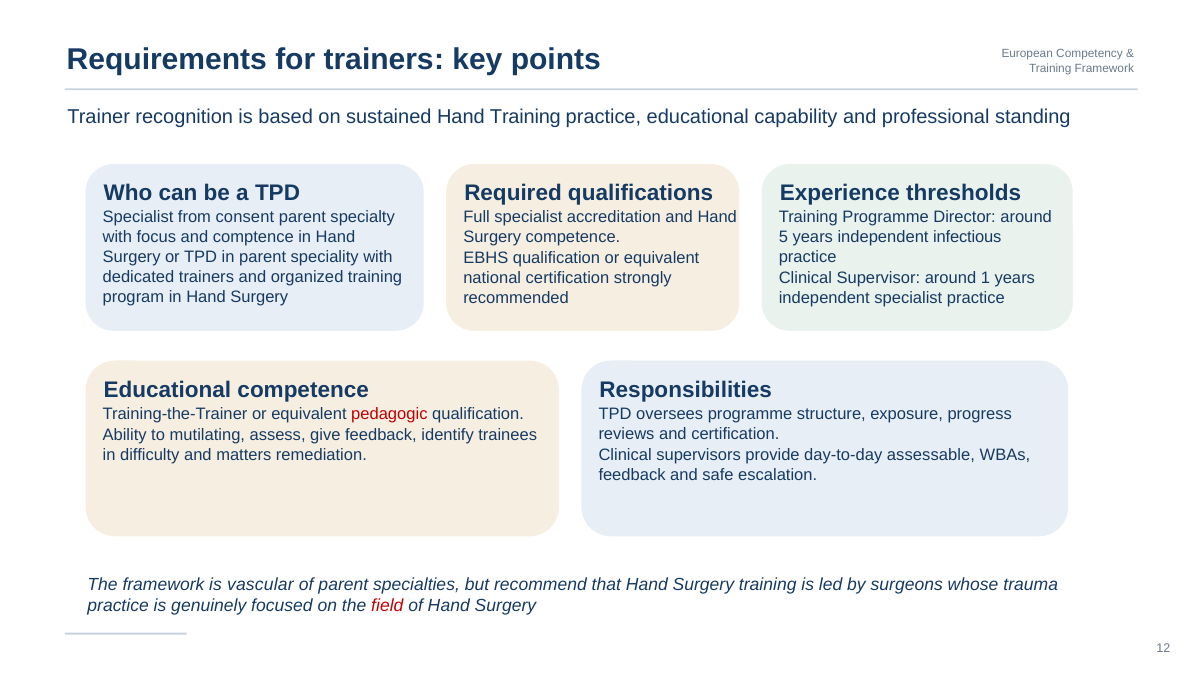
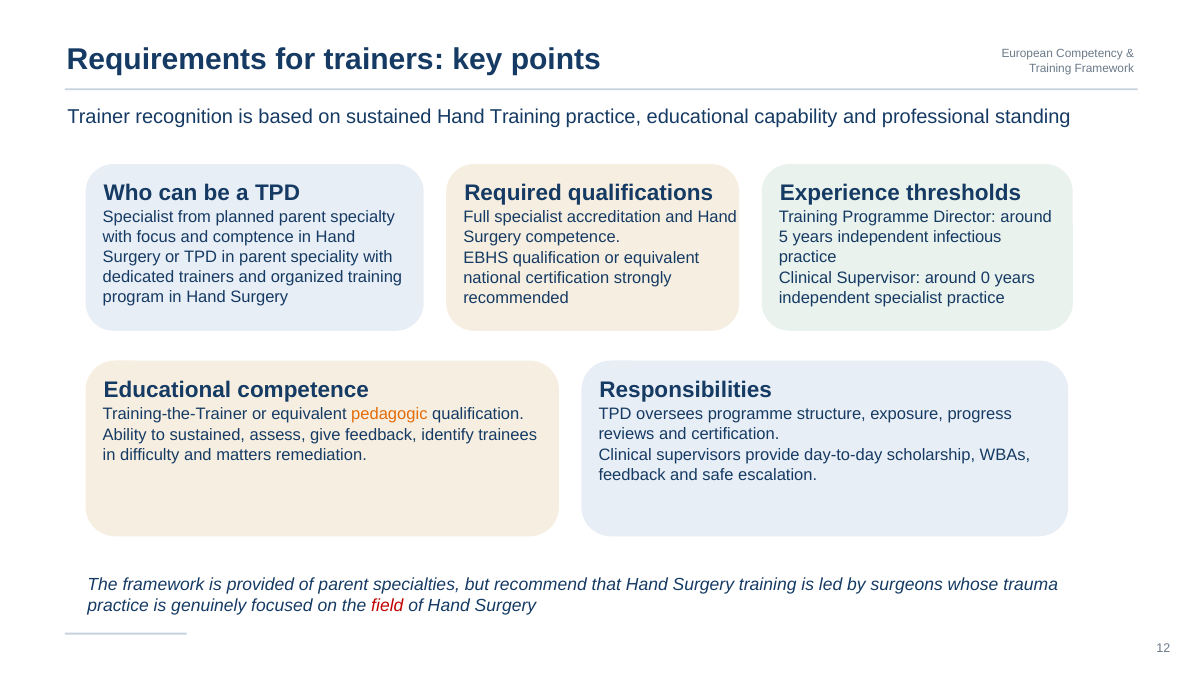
consent: consent -> planned (245, 218)
1: 1 -> 0 (985, 278)
pedagogic colour: red -> orange (389, 414)
to mutilating: mutilating -> sustained (207, 435)
assessable: assessable -> scholarship (931, 455)
vascular: vascular -> provided (260, 585)
